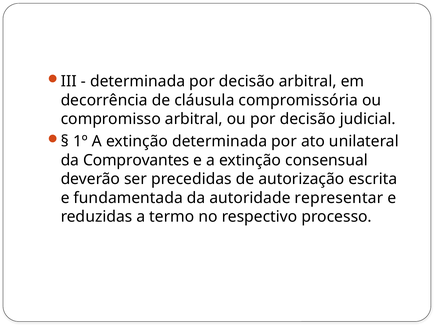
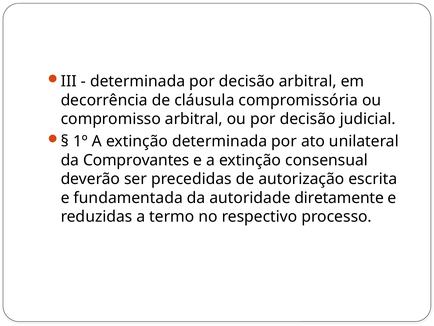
representar: representar -> diretamente (339, 198)
